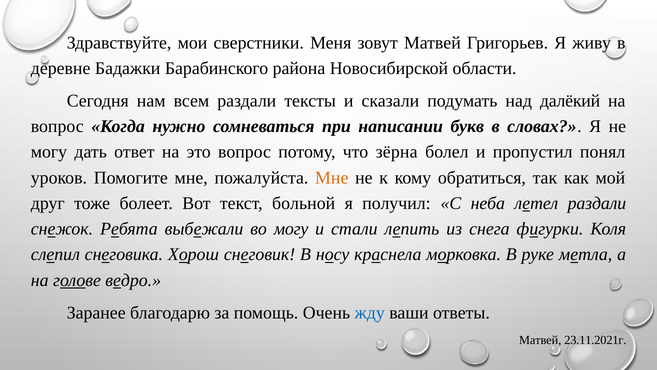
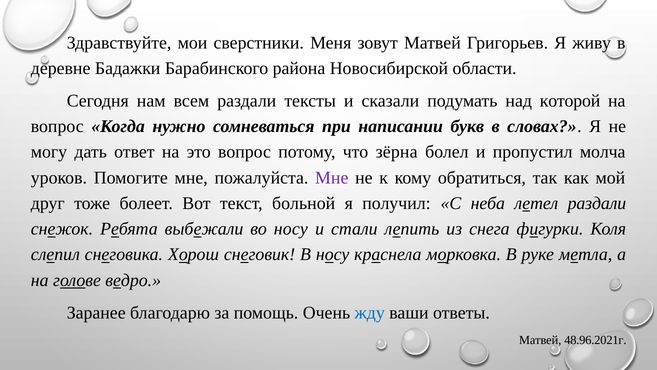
далёкий: далёкий -> которой (570, 101)
понял: понял -> молча (603, 152)
Мне colour: orange -> purple (332, 177)
во могу: могу -> носу (291, 229)
23.11.2021г: 23.11.2021г -> 48.96.2021г (595, 340)
